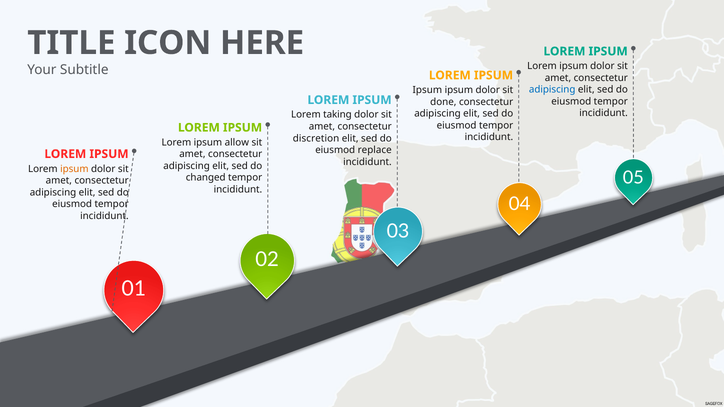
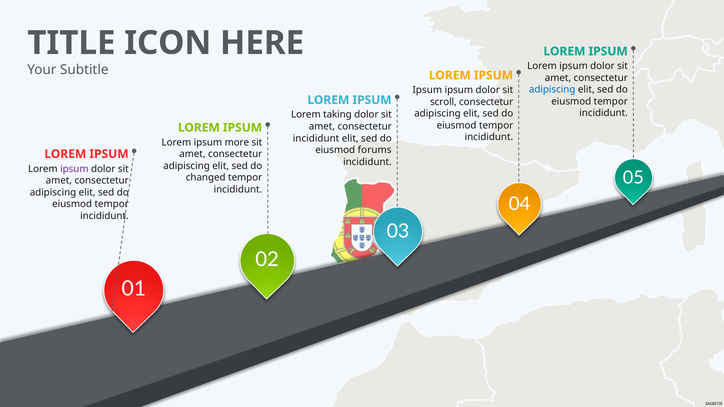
done: done -> scroll (443, 102)
discretion: discretion -> incididunt (316, 138)
allow: allow -> more (237, 142)
replace: replace -> forums (375, 150)
ipsum colour: orange -> purple (74, 169)
